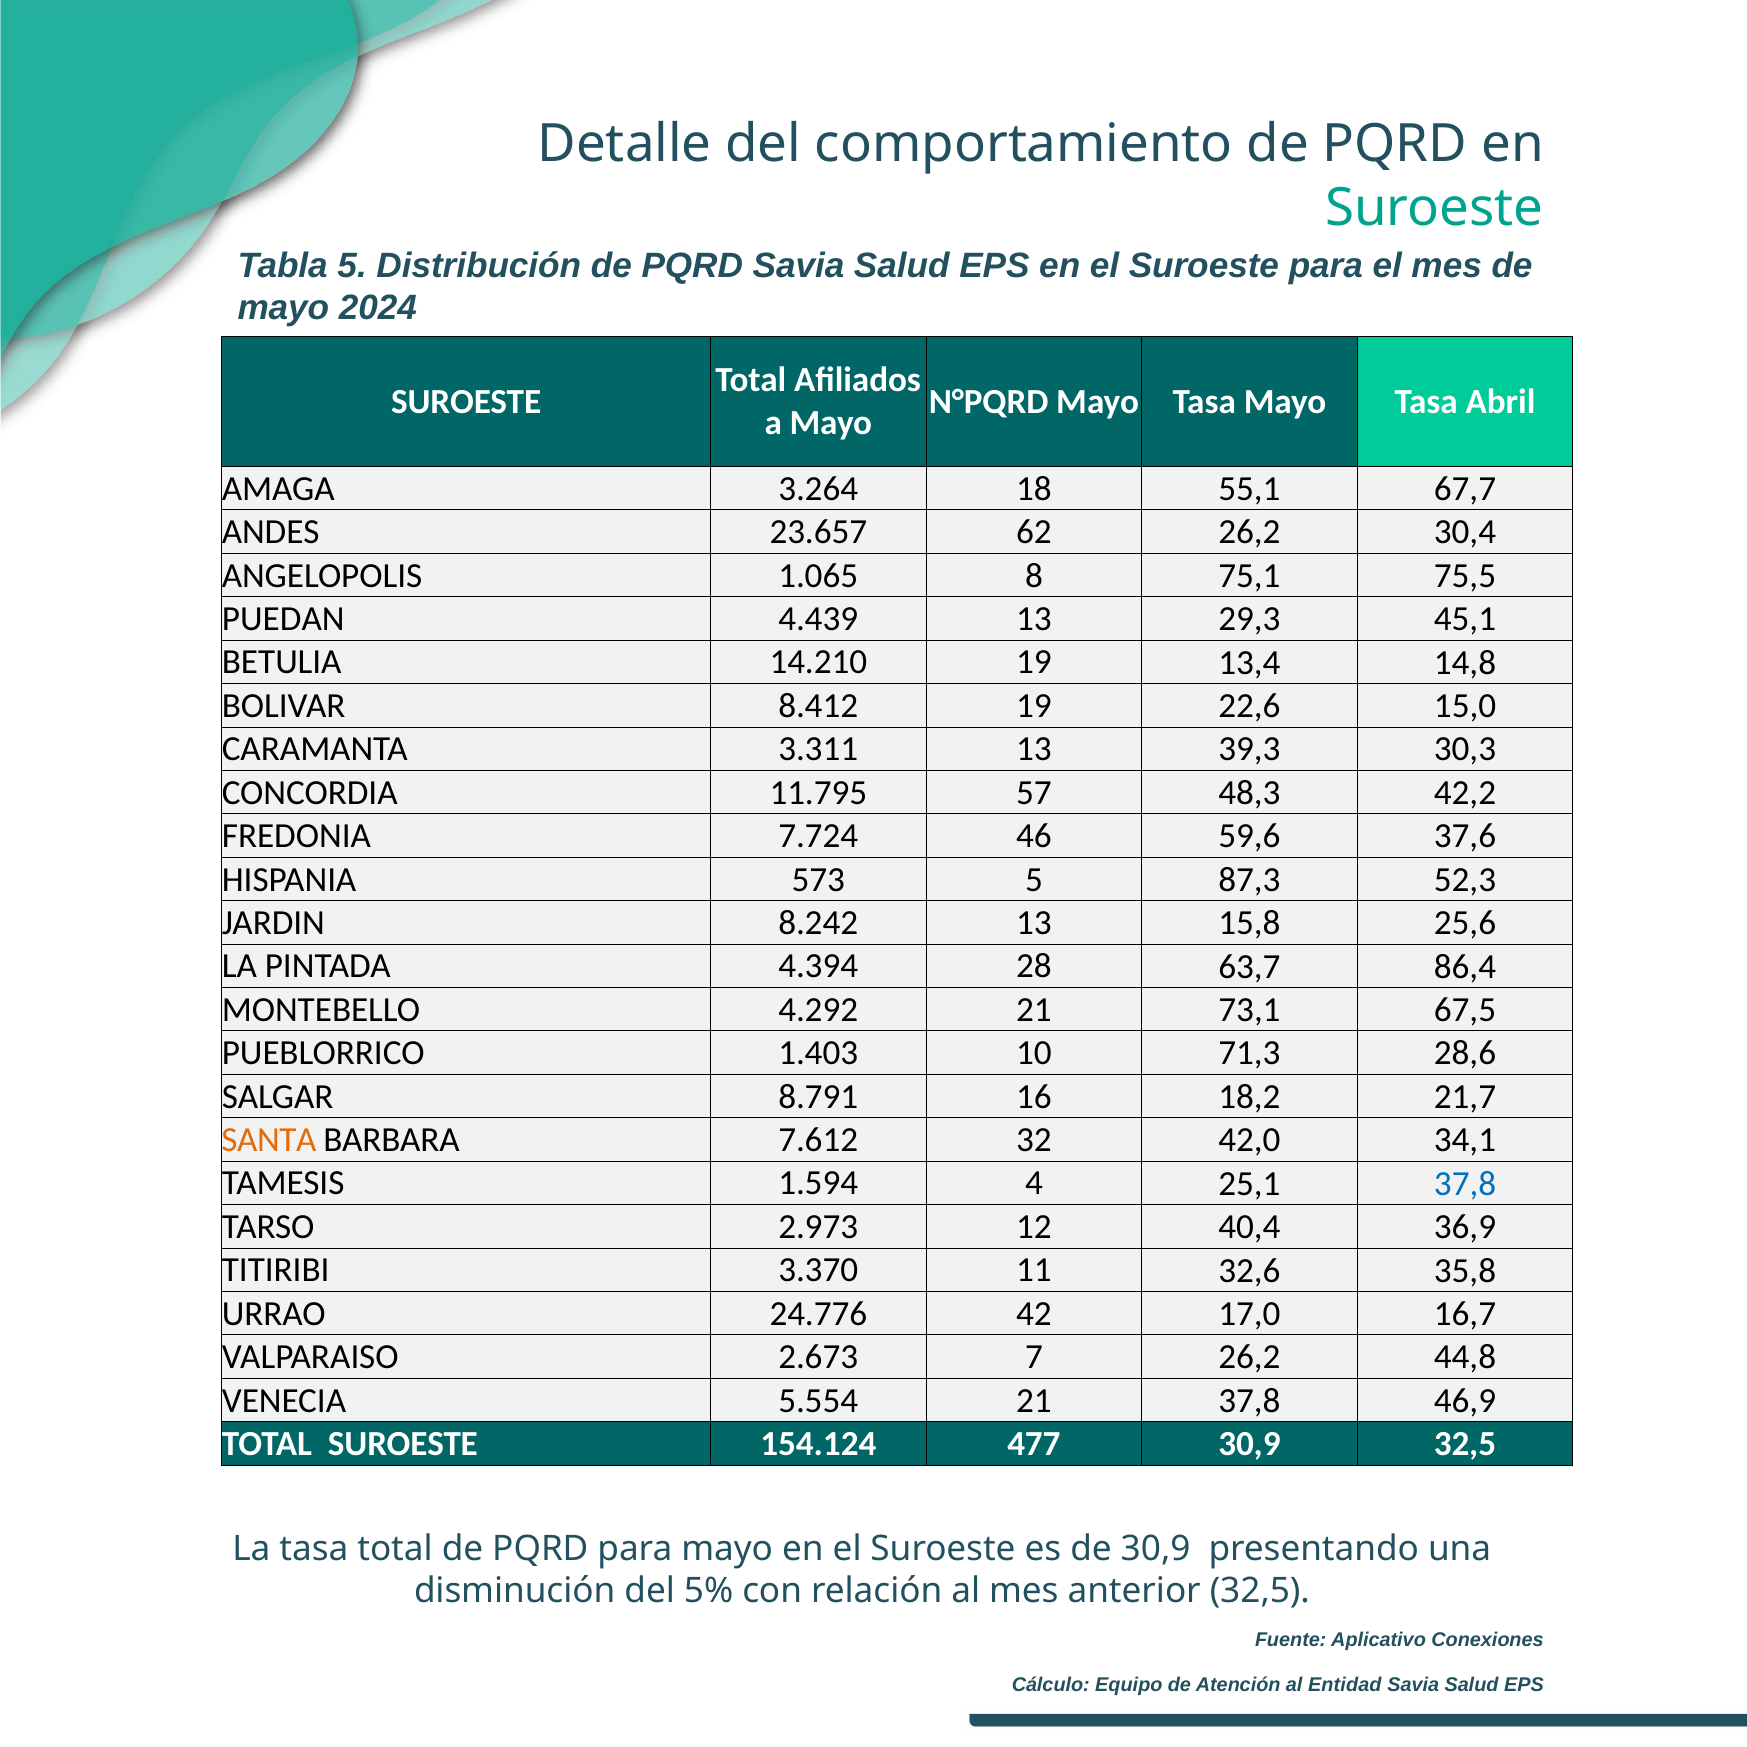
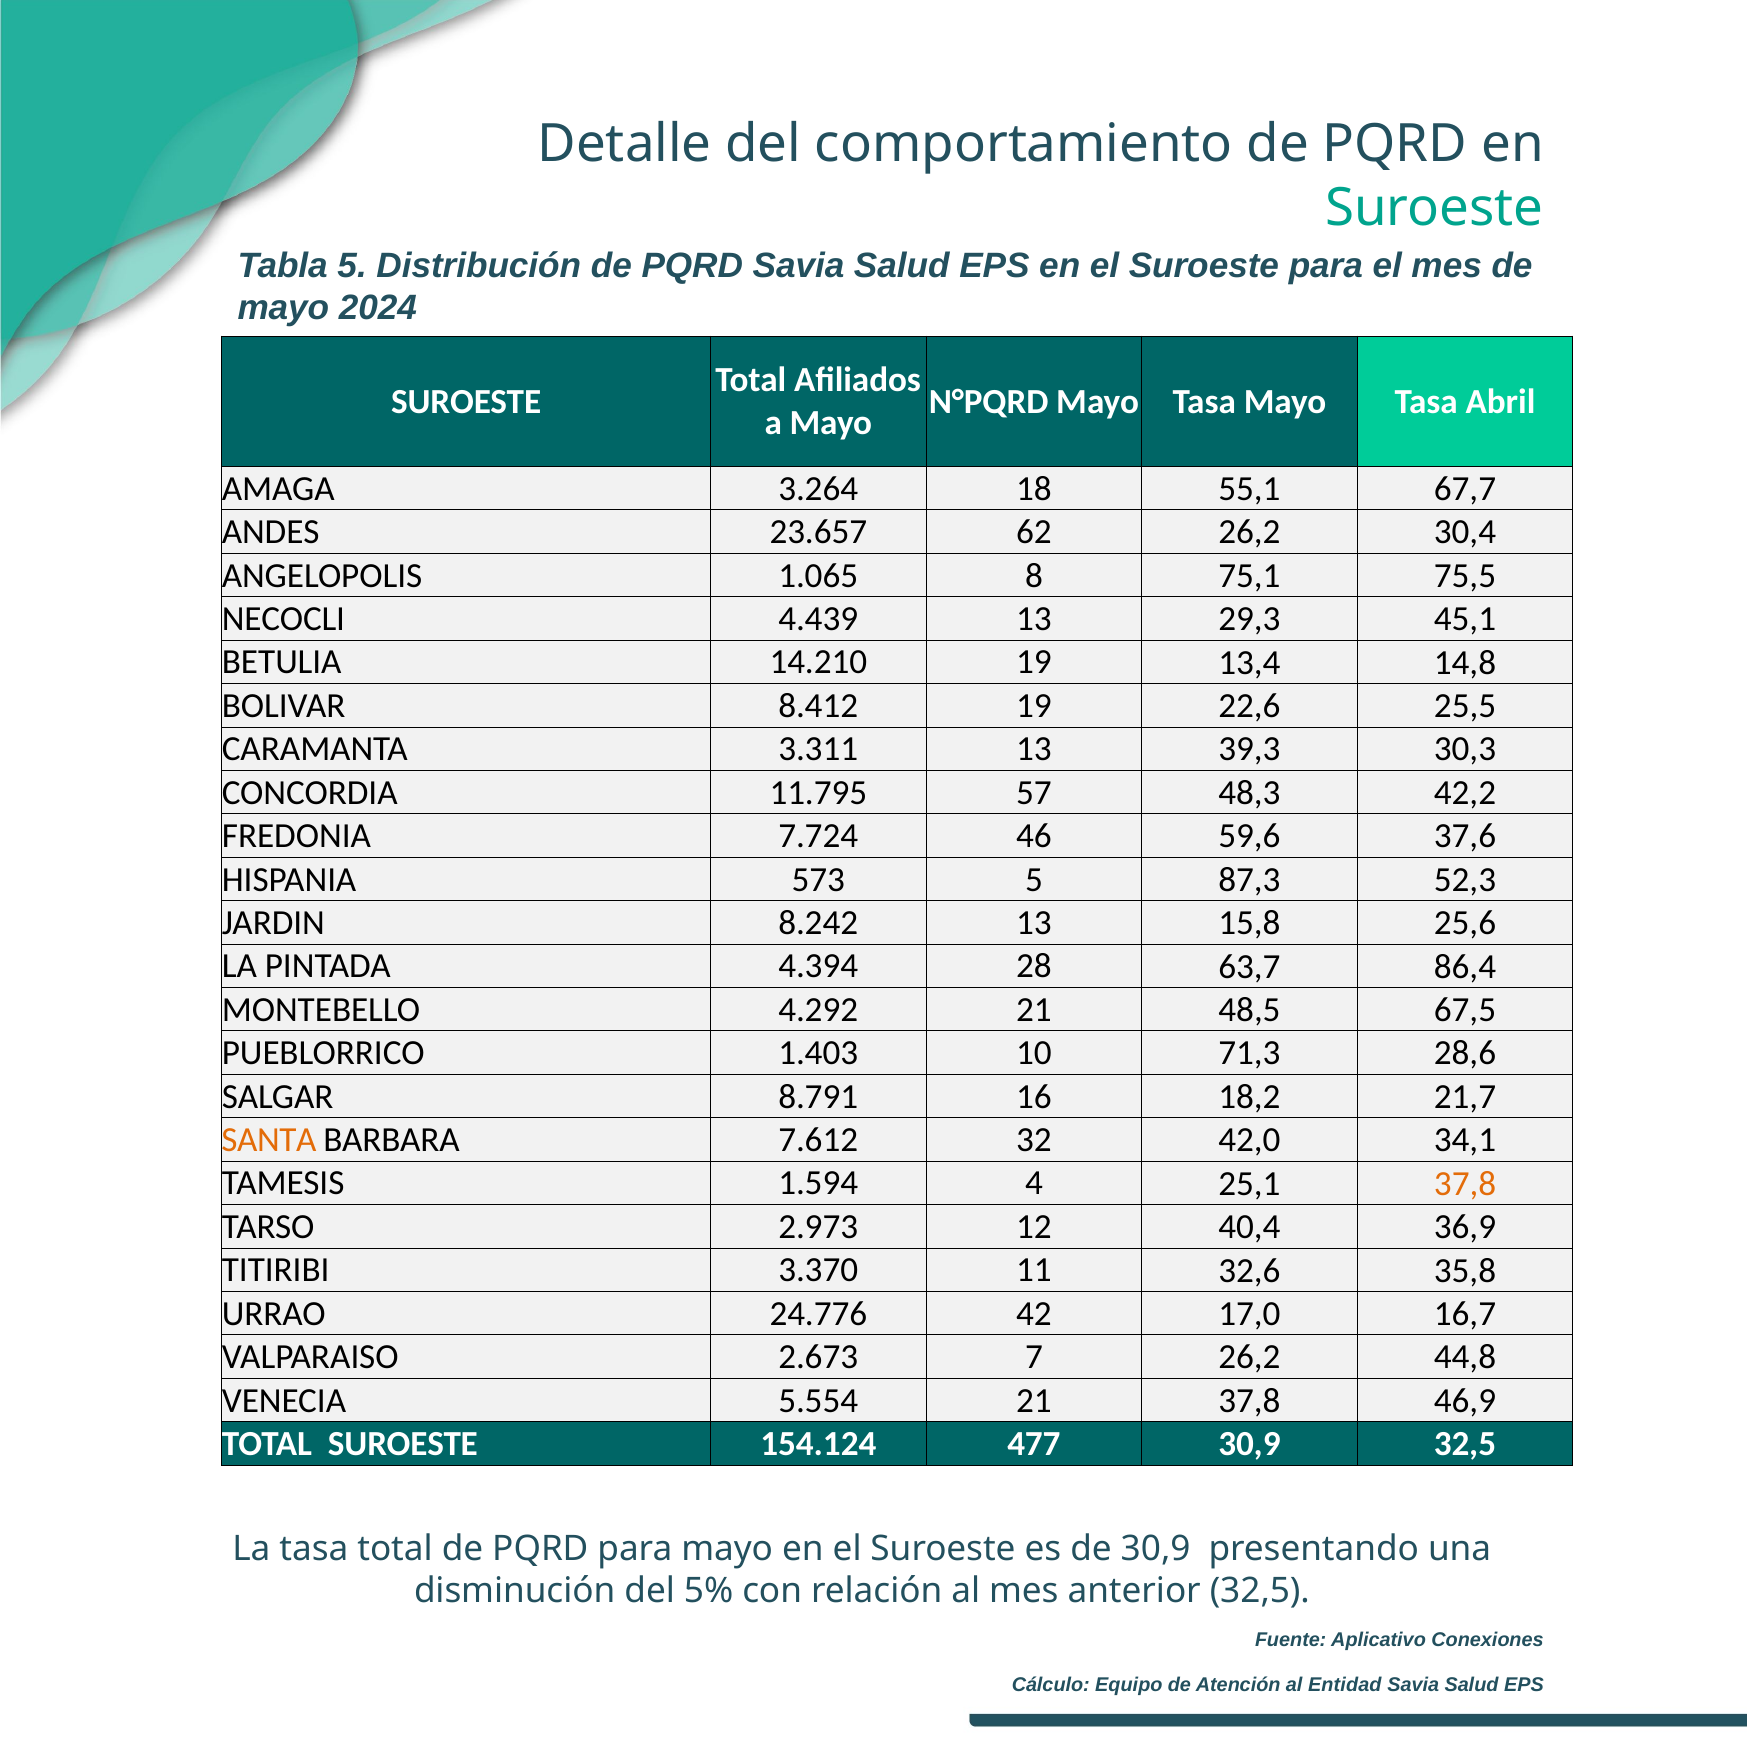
PUEDAN: PUEDAN -> NECOCLI (283, 619)
15,0: 15,0 -> 25,5 (1465, 706)
73,1: 73,1 -> 48,5 (1249, 1010)
37,8 colour: blue -> orange (1465, 1184)
